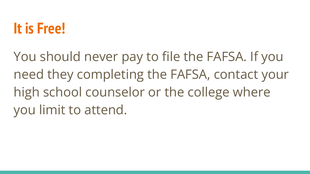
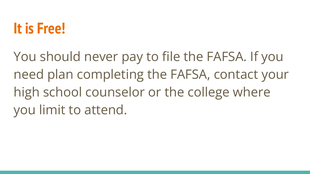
they: they -> plan (60, 75)
